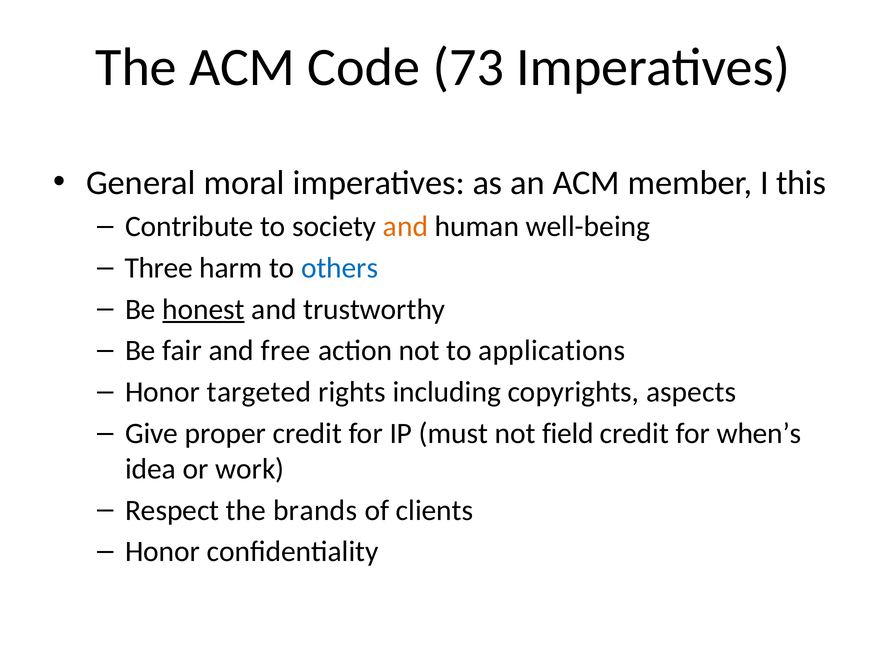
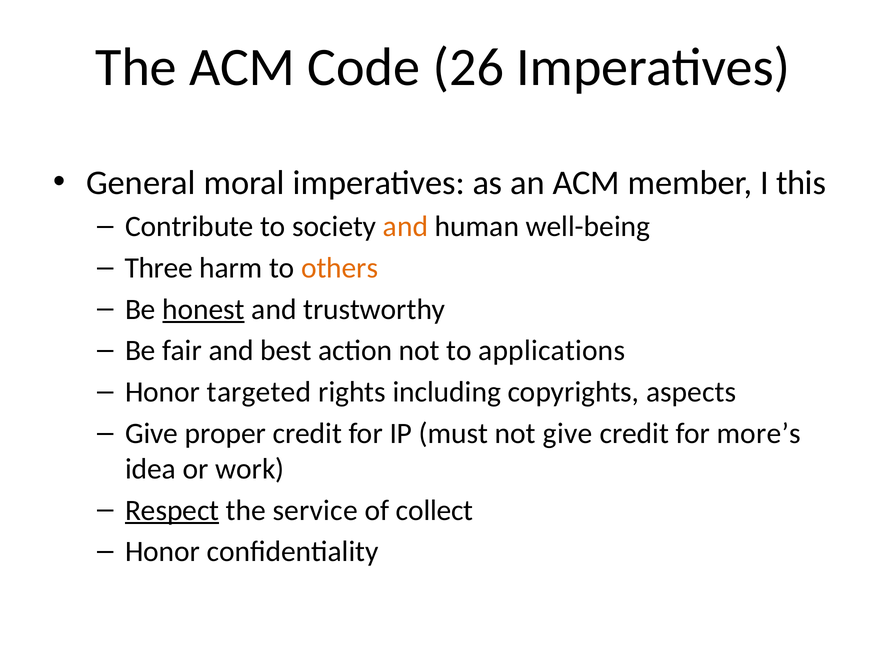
73: 73 -> 26 (468, 67)
others colour: blue -> orange (340, 268)
free: free -> best (286, 350)
not field: field -> give (568, 433)
when’s: when’s -> more’s (759, 433)
Respect underline: none -> present (172, 510)
brands: brands -> service (315, 510)
clients: clients -> collect (435, 510)
